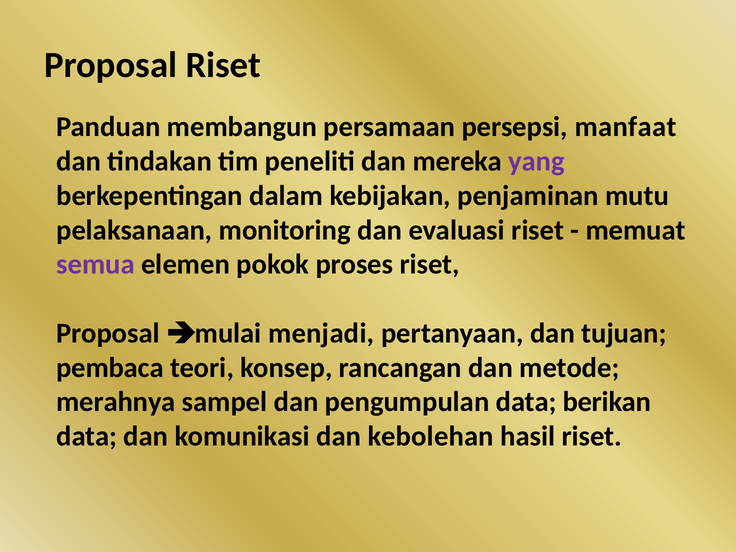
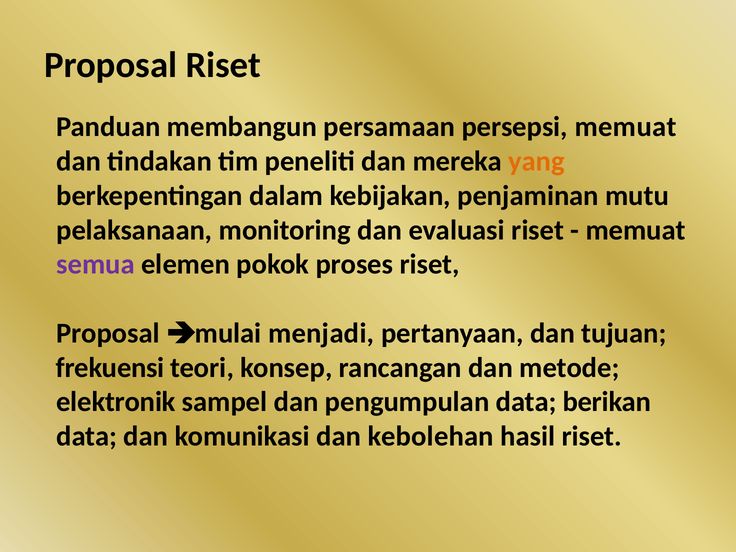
persepsi manfaat: manfaat -> memuat (626, 127)
yang colour: purple -> orange (537, 161)
pembaca: pembaca -> frekuensi (110, 368)
merahnya: merahnya -> elektronik (116, 402)
